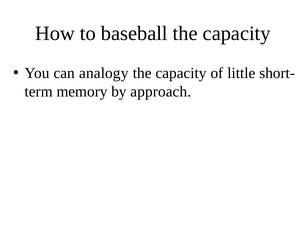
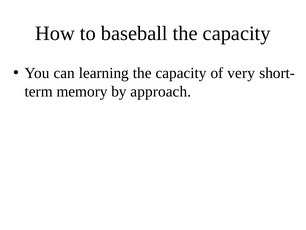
analogy: analogy -> learning (104, 73)
little: little -> very (241, 73)
